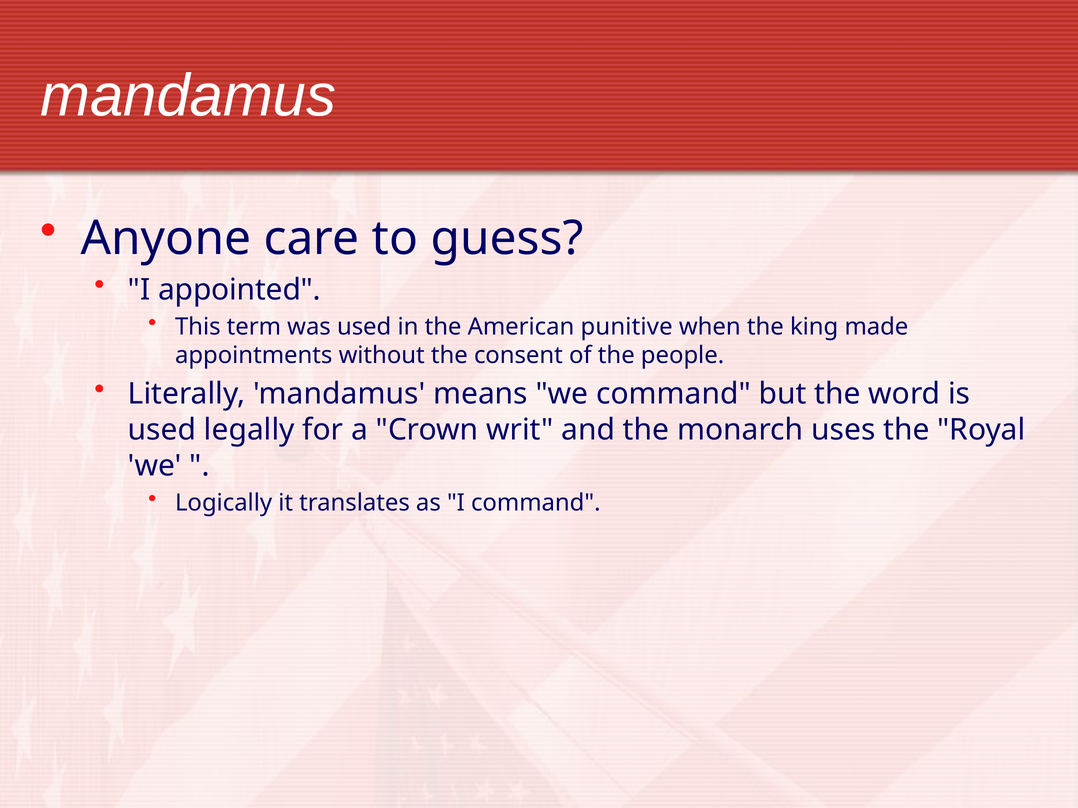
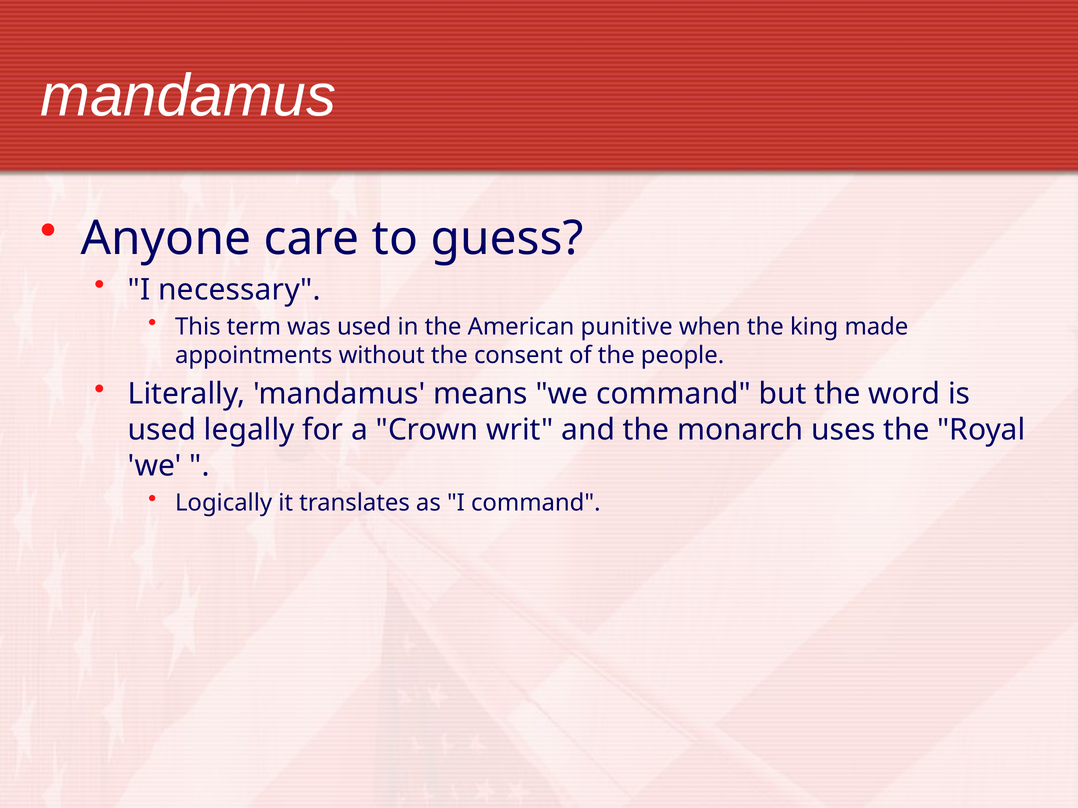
appointed: appointed -> necessary (239, 290)
